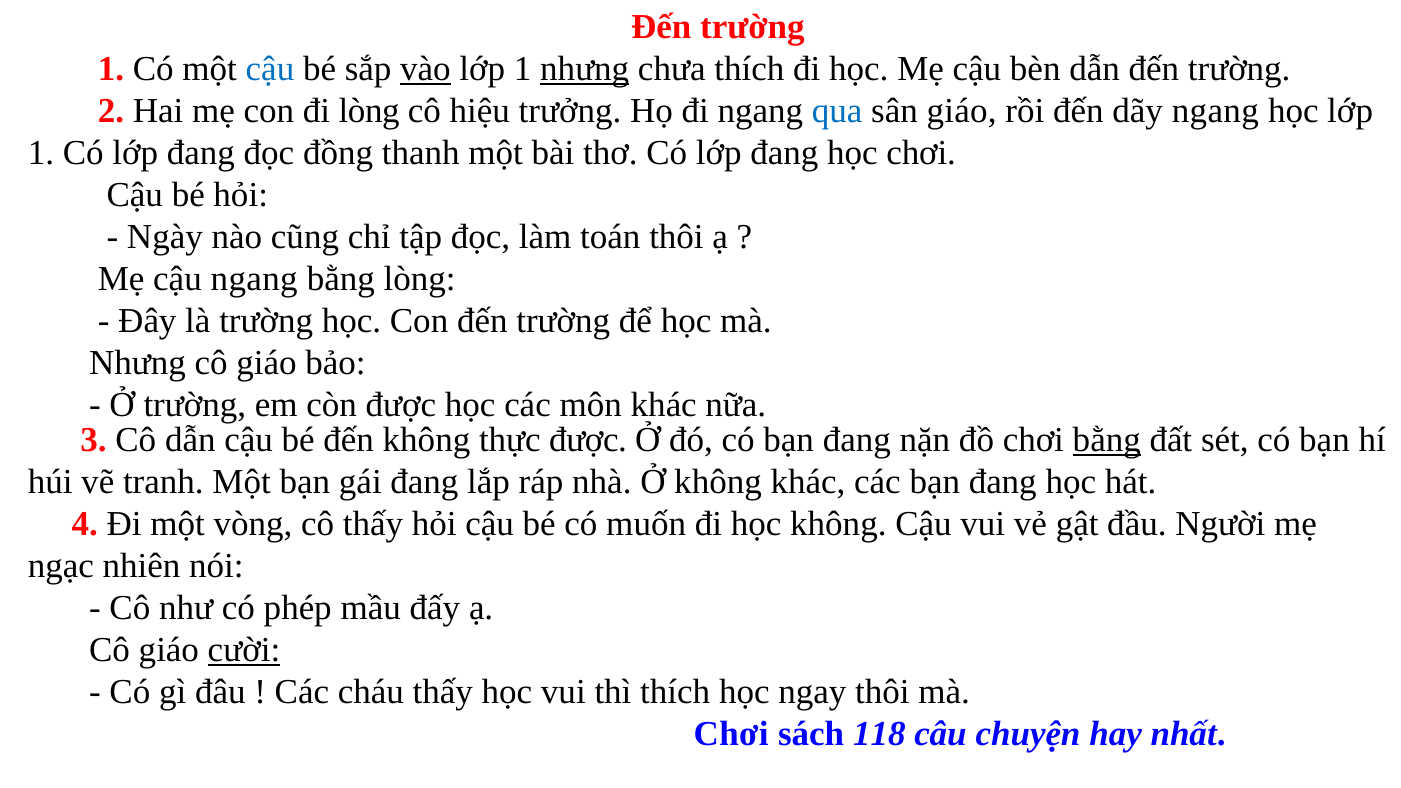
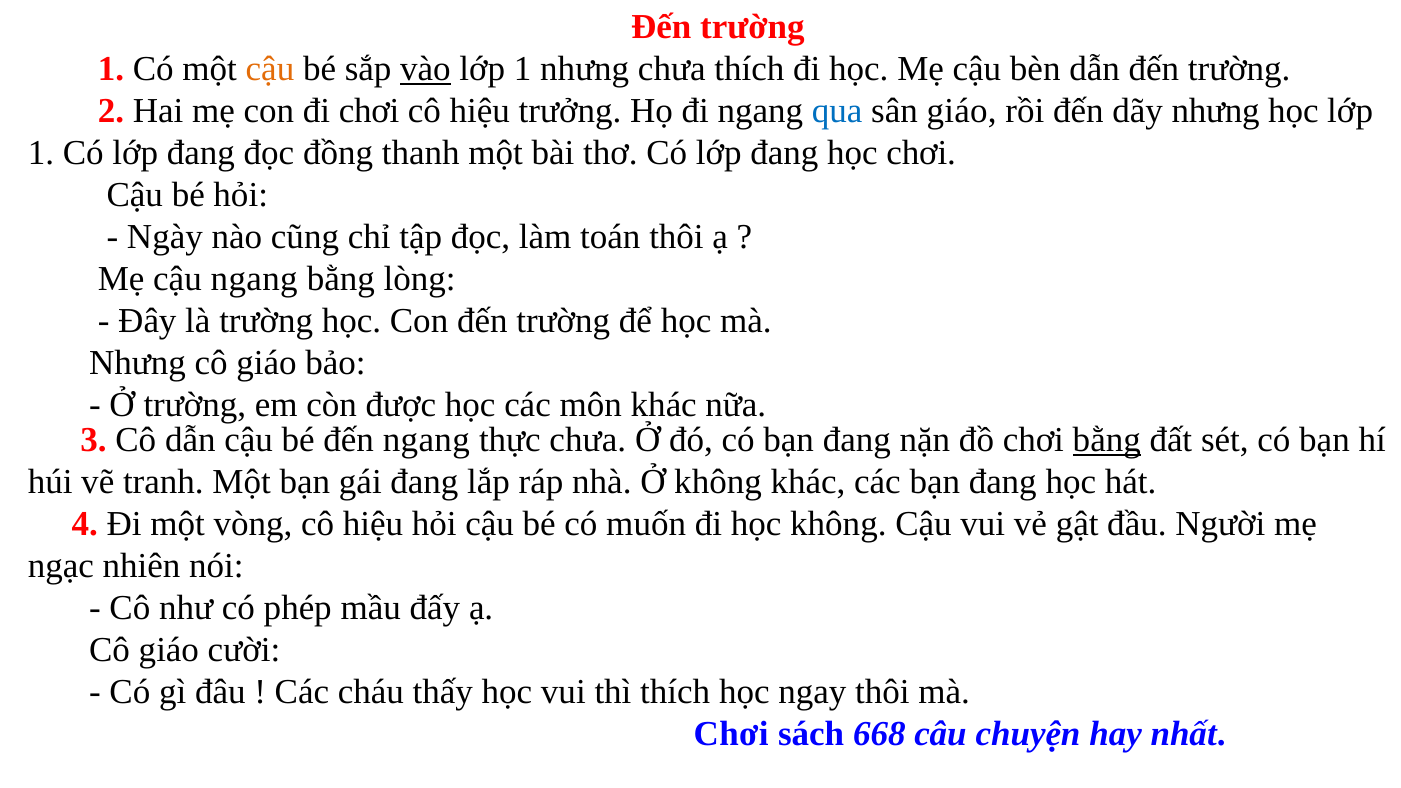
cậu colour: blue -> orange (270, 69)
nhưng underline: present -> none (585, 69)
đi lòng: lòng -> chơi (369, 111)
dãy ngang: ngang -> nhưng (1216, 111)
đến không: không -> ngang (426, 440)
thực được: được -> chưa (588, 440)
vòng cô thấy: thấy -> hiệu (373, 524)
cười underline: present -> none (244, 650)
118: 118 -> 668 (879, 734)
